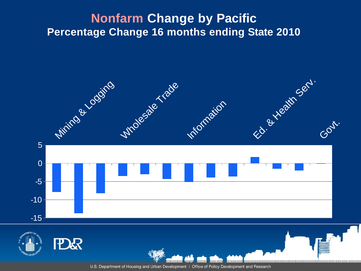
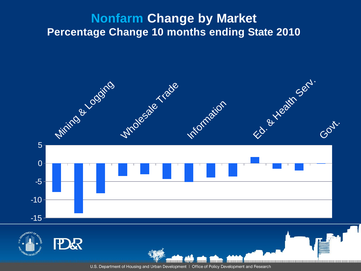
Nonfarm colour: pink -> light blue (117, 19)
Pacific: Pacific -> Market (237, 19)
16: 16 -> 10 (158, 32)
